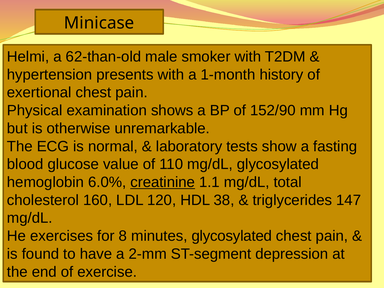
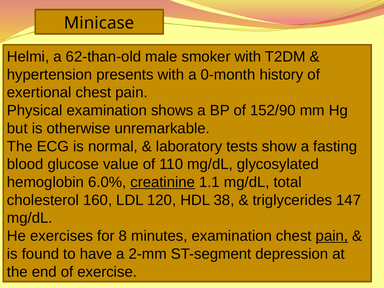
1-month: 1-month -> 0-month (228, 75)
minutes glycosylated: glycosylated -> examination (232, 236)
pain underline: none -> present (332, 236)
